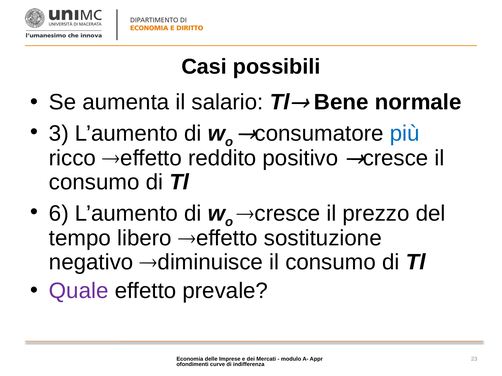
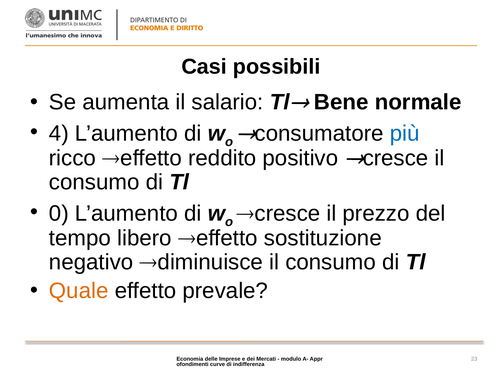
3: 3 -> 4 (59, 134)
6: 6 -> 0 (59, 214)
Quale colour: purple -> orange (79, 291)
